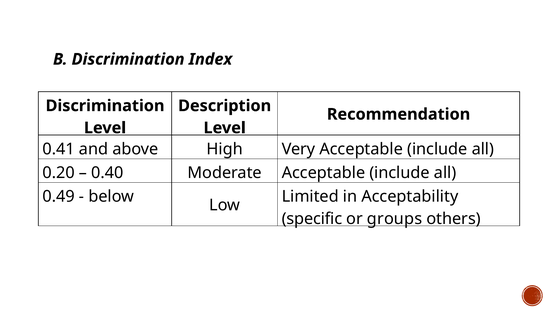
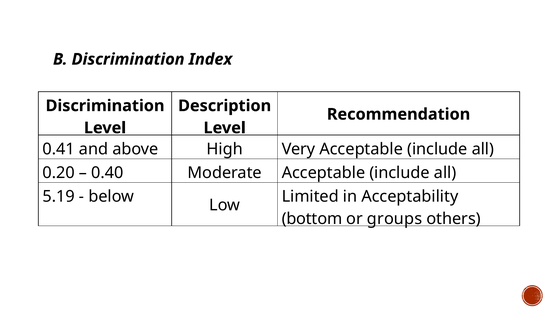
0.49: 0.49 -> 5.19 (59, 197)
specific: specific -> bottom (312, 219)
